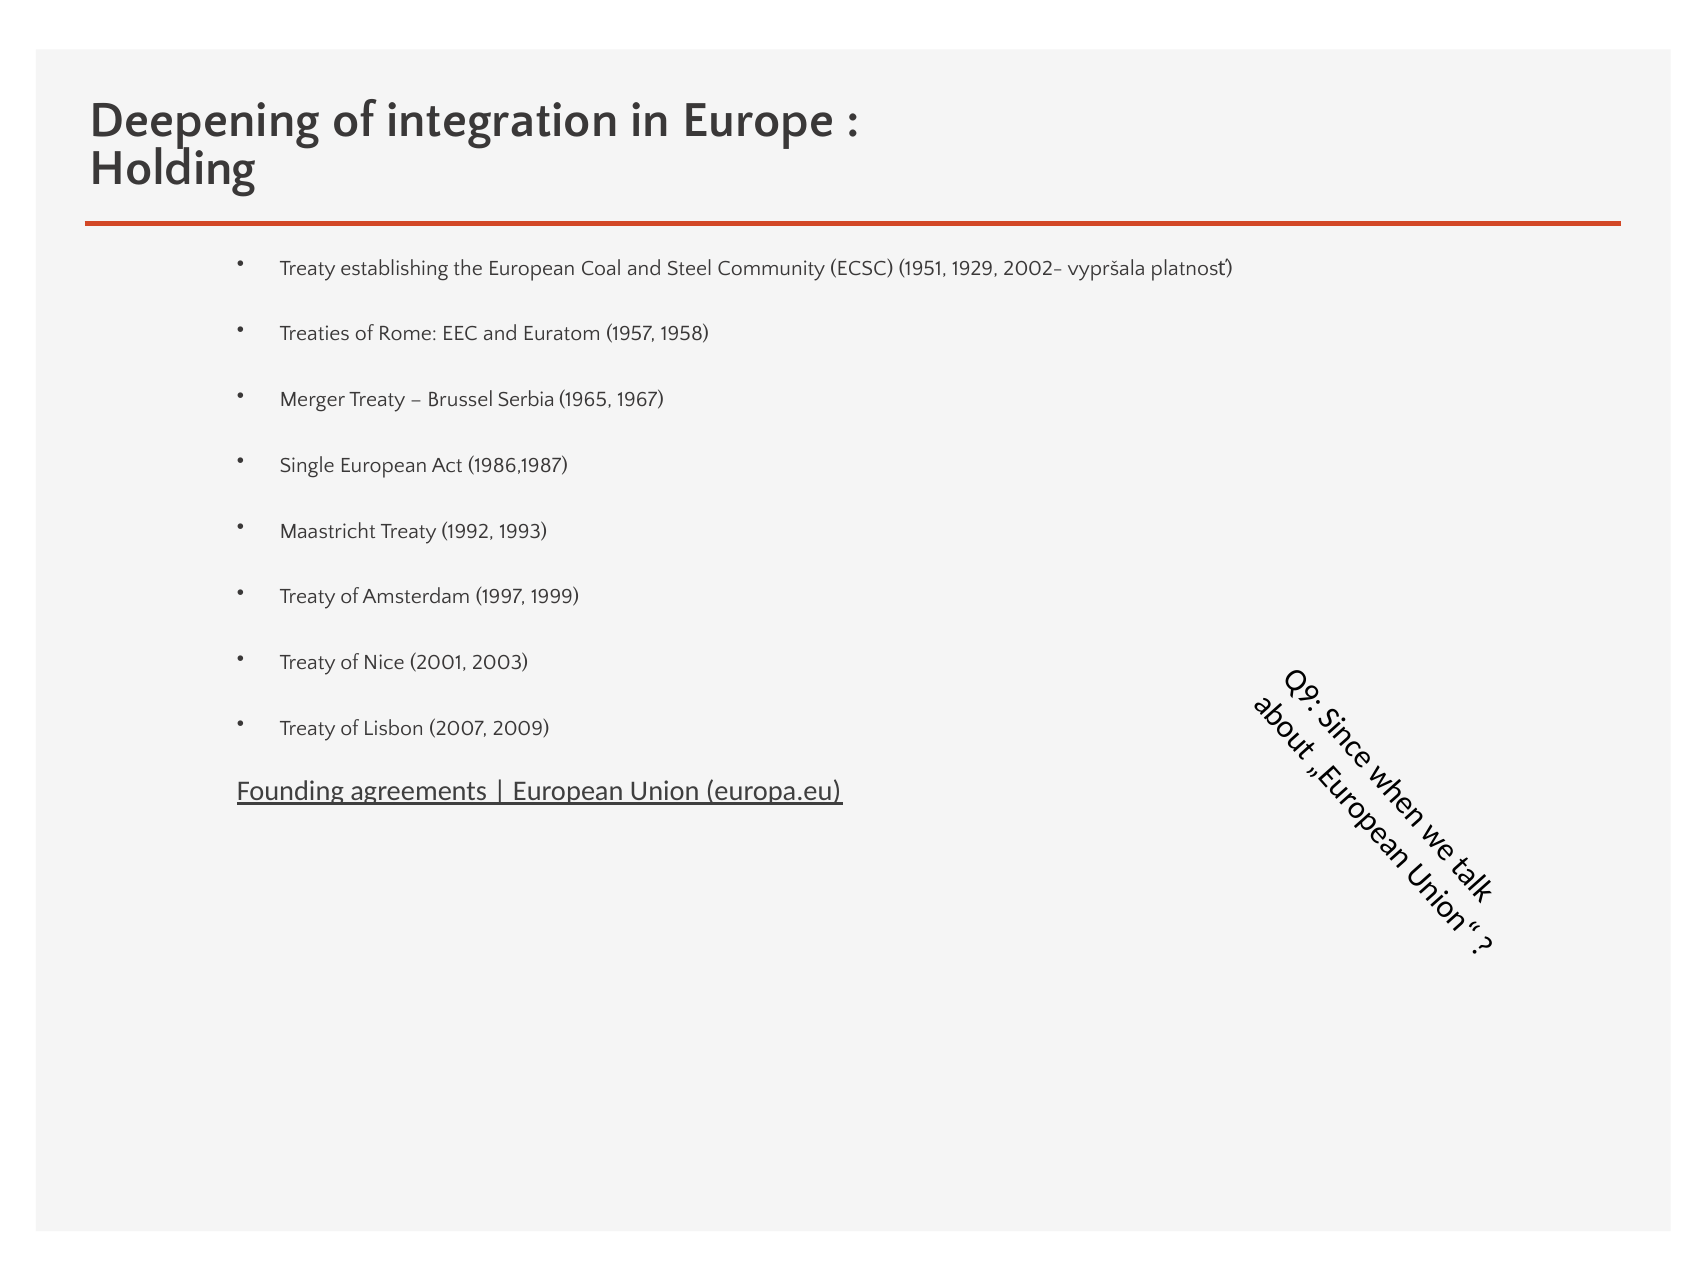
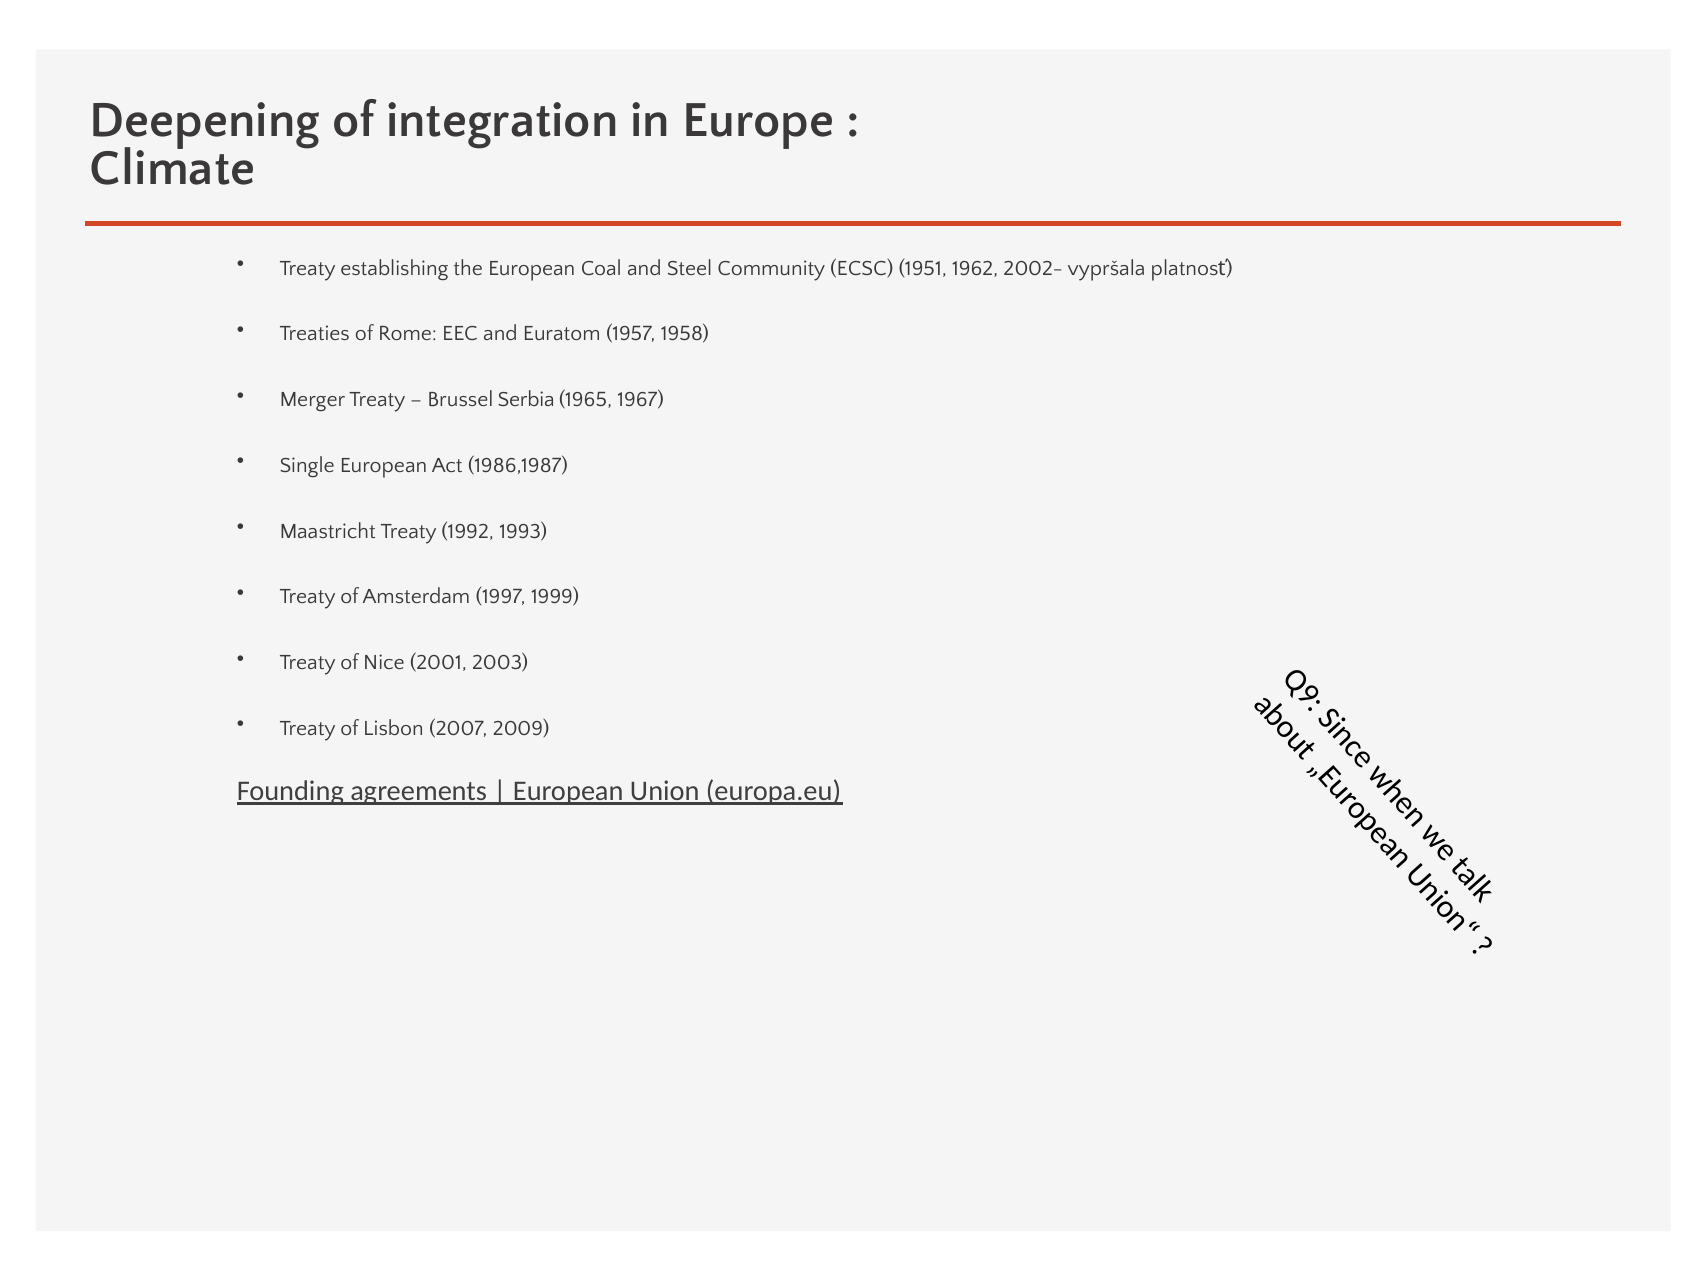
Holding: Holding -> Climate (173, 168)
1929: 1929 -> 1962 (975, 268)
